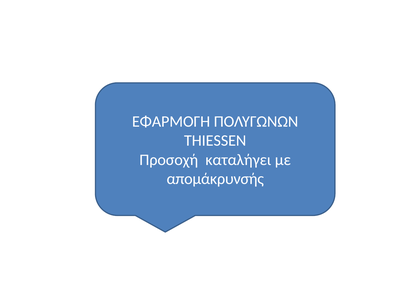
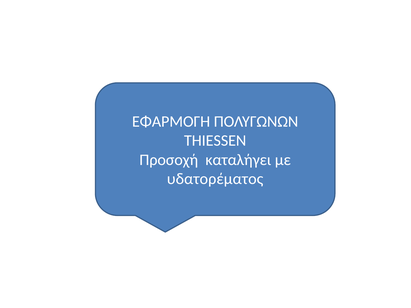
απομάκρυνσής: απομάκρυνσής -> υδατορέματος (215, 179)
